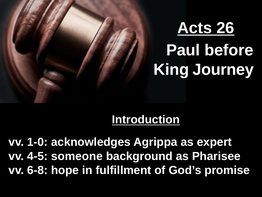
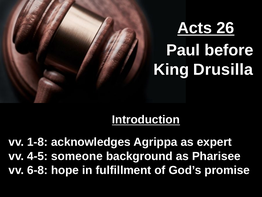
Journey: Journey -> Drusilla (223, 69)
1-0: 1-0 -> 1-8 (37, 142)
